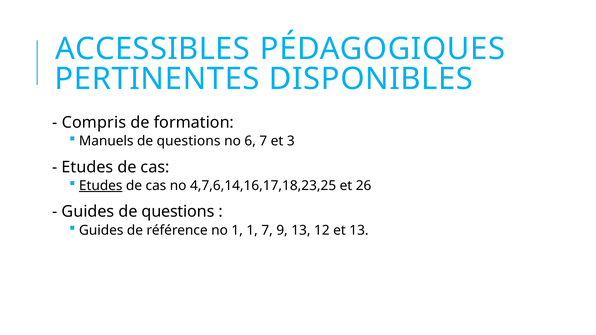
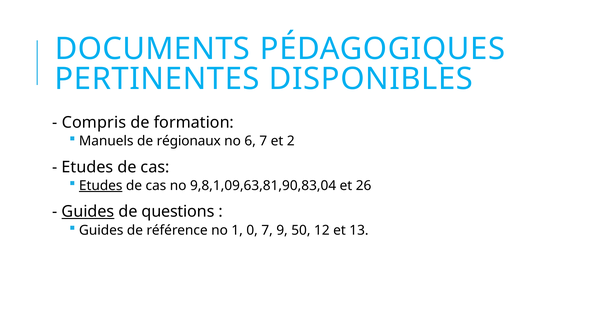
ACCESSIBLES: ACCESSIBLES -> DOCUMENTS (152, 49)
Manuels de questions: questions -> régionaux (189, 141)
3: 3 -> 2 (291, 141)
4,7,6,14,16,17,18,23,25: 4,7,6,14,16,17,18,23,25 -> 9,8,1,09,63,81,90,83,04 (263, 186)
Guides underline: none -> present (88, 212)
1 1: 1 -> 0 (252, 230)
9 13: 13 -> 50 (301, 230)
